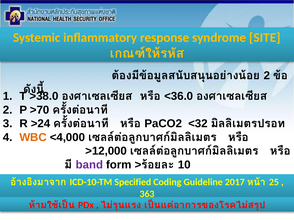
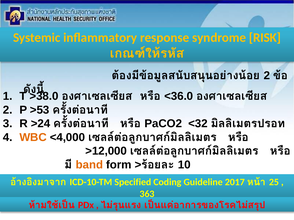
SITE: SITE -> RISK (265, 38)
>70: >70 -> >53 (40, 110)
band colour: purple -> orange (89, 165)
